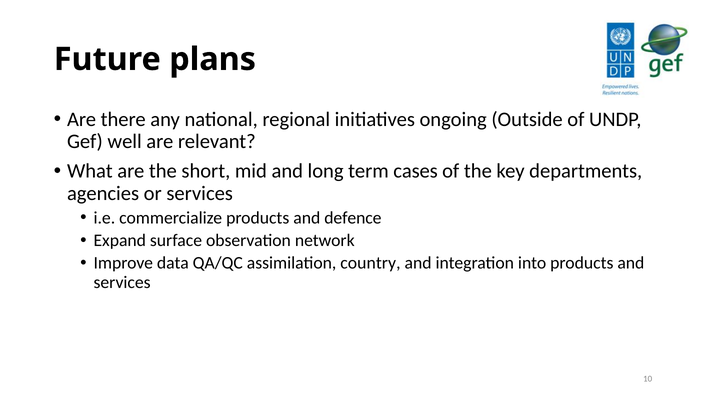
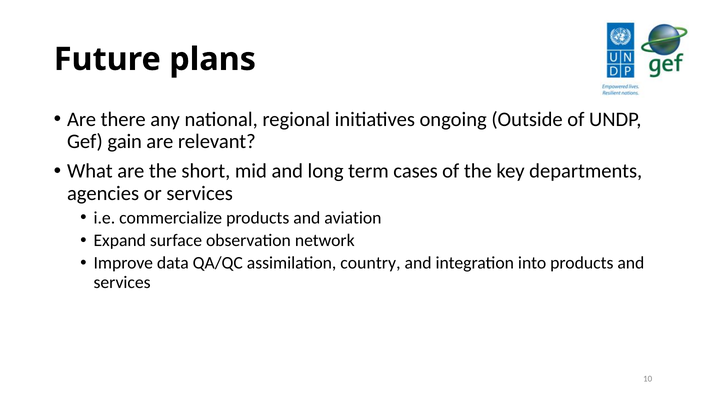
well: well -> gain (125, 142)
defence: defence -> aviation (353, 218)
